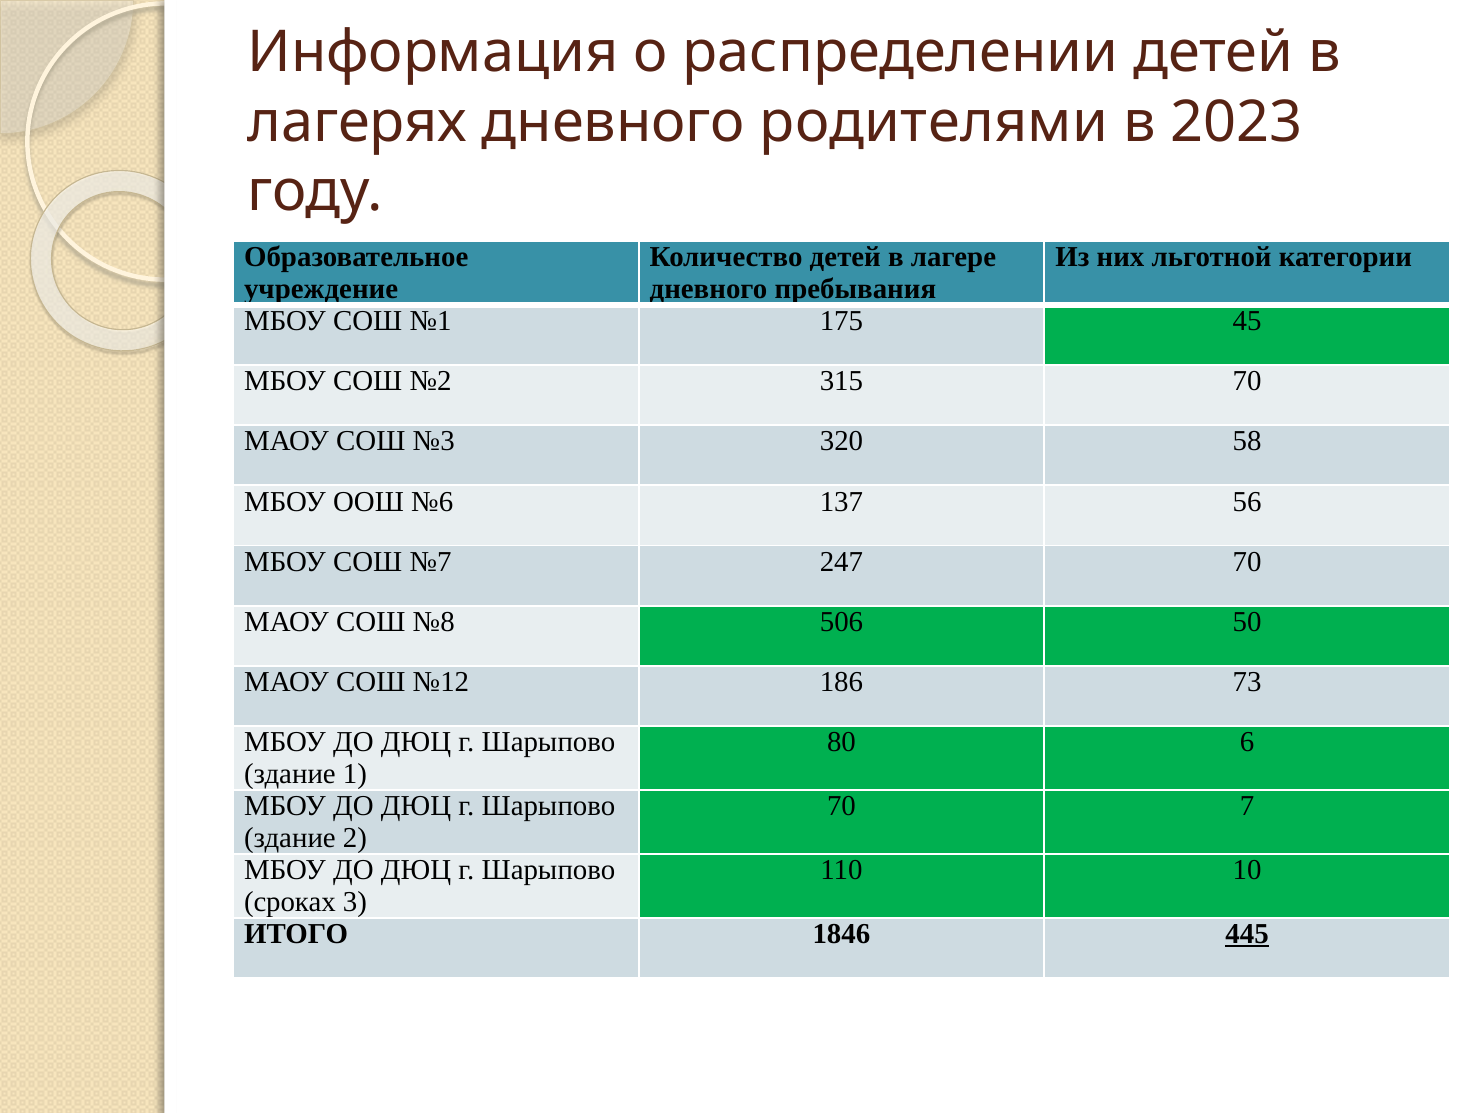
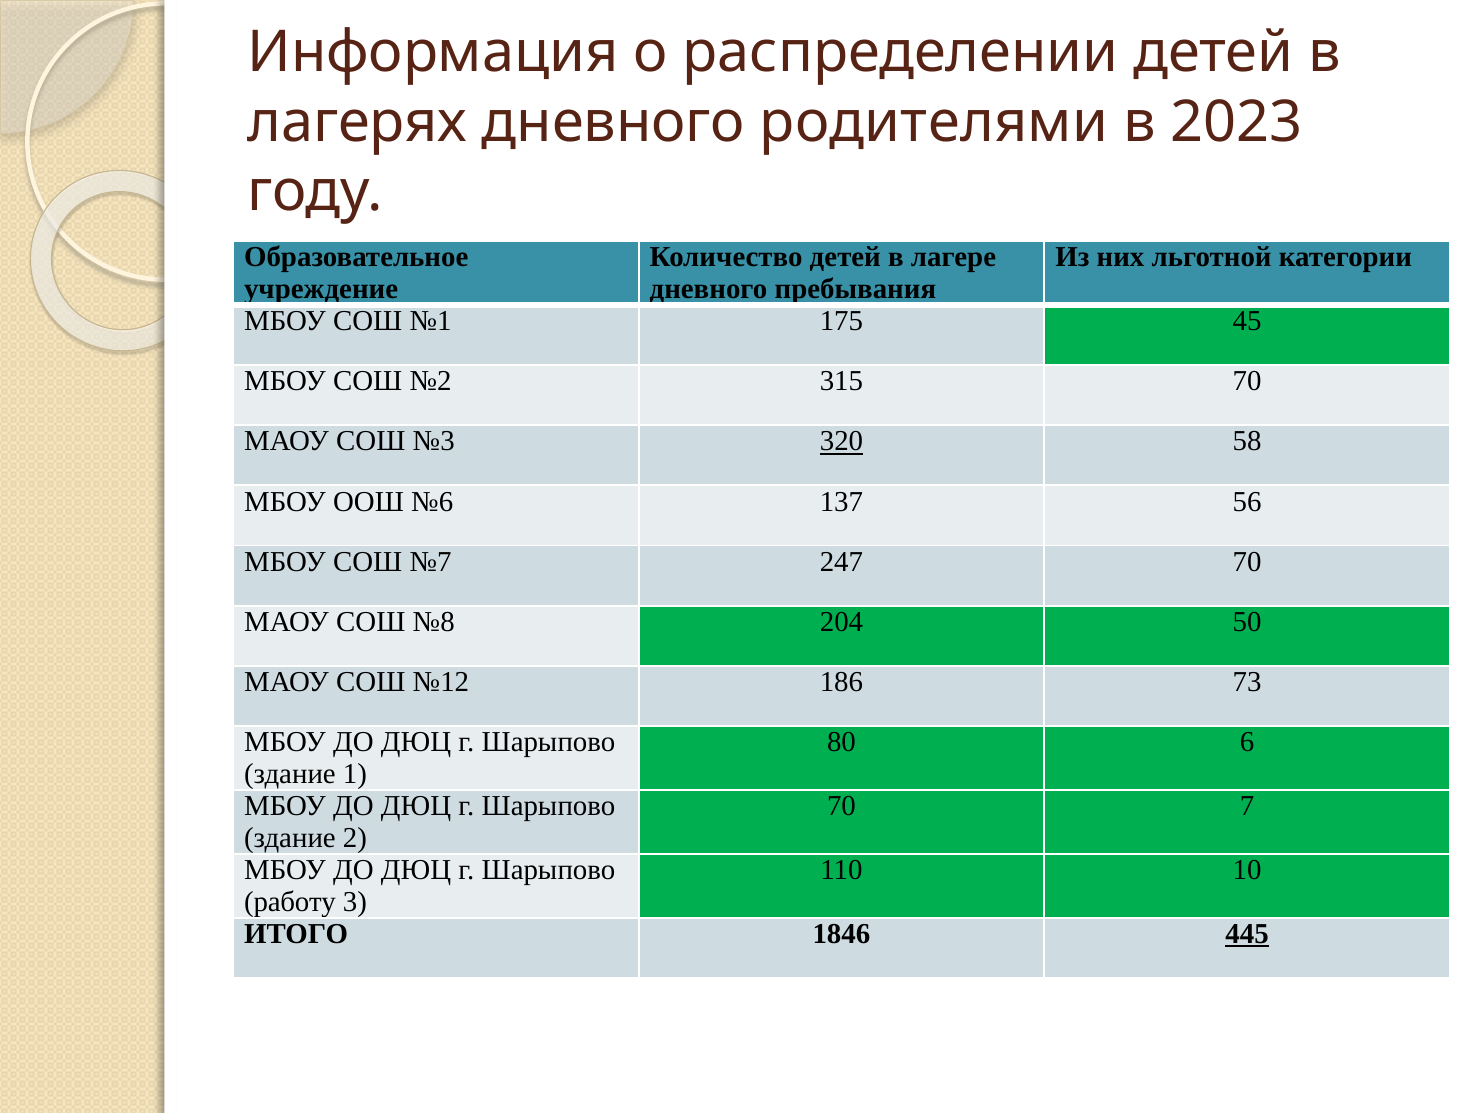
320 underline: none -> present (841, 441)
506: 506 -> 204 (841, 622)
сроках: сроках -> работу (290, 902)
